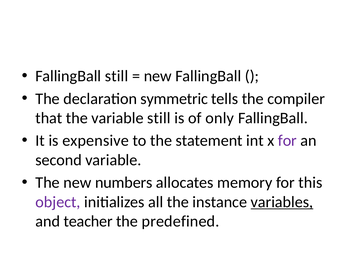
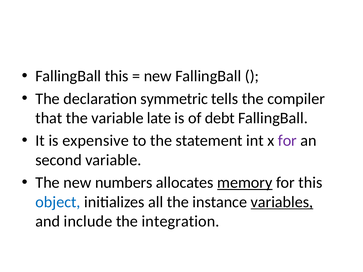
FallingBall still: still -> this (117, 76)
variable still: still -> late (159, 118)
only: only -> debt (220, 118)
memory underline: none -> present (245, 183)
object colour: purple -> blue (58, 202)
teacher: teacher -> include (88, 222)
predefined: predefined -> integration (181, 222)
